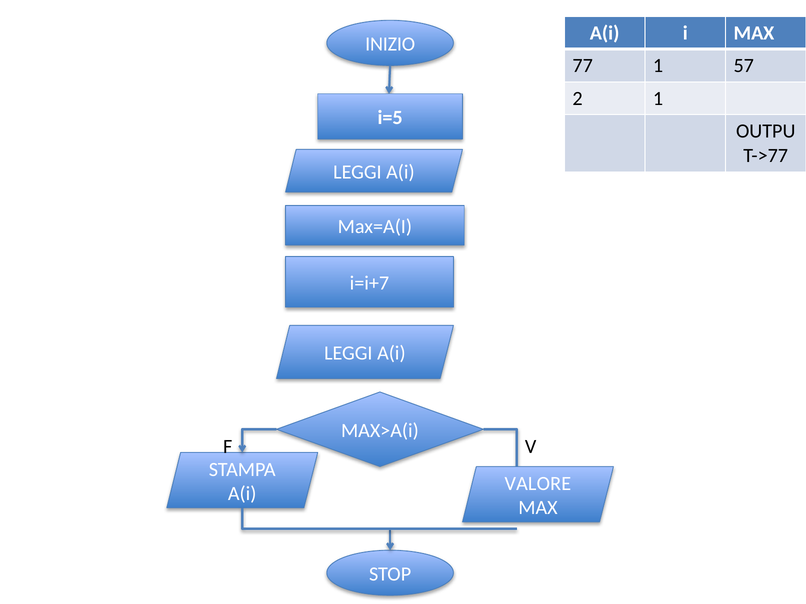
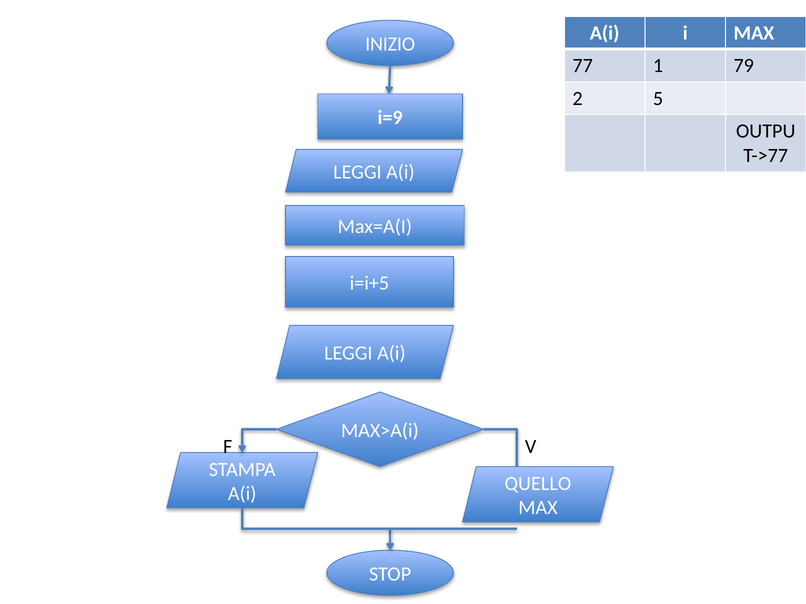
57: 57 -> 79 (744, 66)
2 1: 1 -> 5 (658, 99)
i=5: i=5 -> i=9 (390, 118)
i=i+7: i=i+7 -> i=i+5 (369, 284)
VALORE: VALORE -> QUELLO (538, 484)
